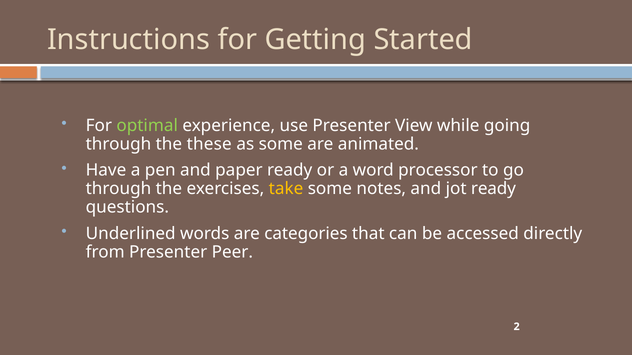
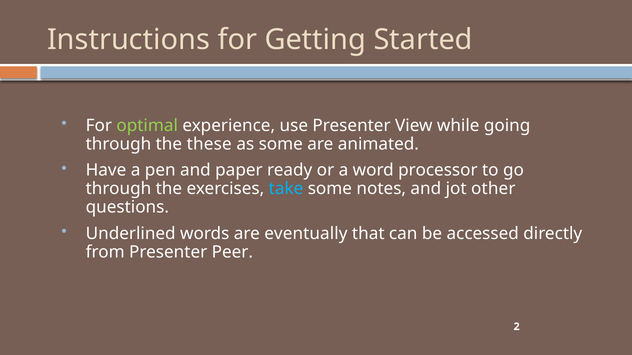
take colour: yellow -> light blue (286, 189)
jot ready: ready -> other (493, 189)
categories: categories -> eventually (306, 234)
